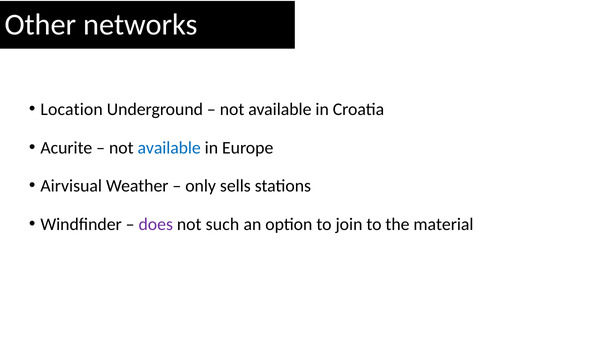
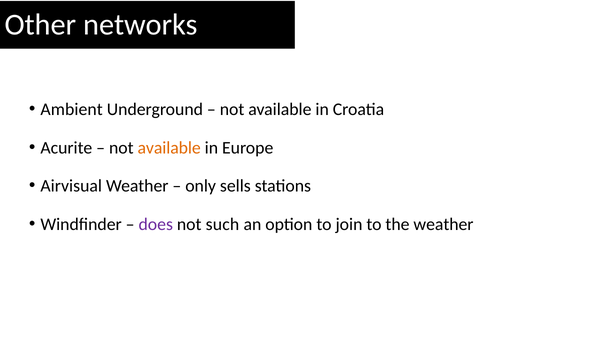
Location: Location -> Ambient (72, 110)
available colour: blue -> orange (169, 148)
the material: material -> weather (444, 224)
